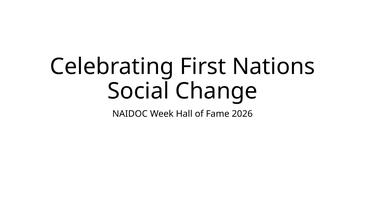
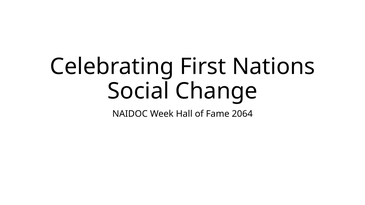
2026: 2026 -> 2064 (242, 114)
